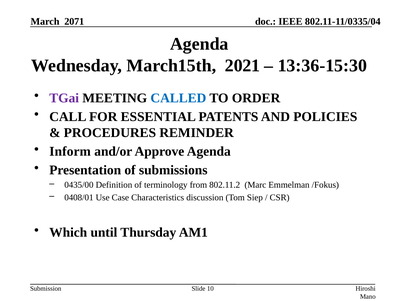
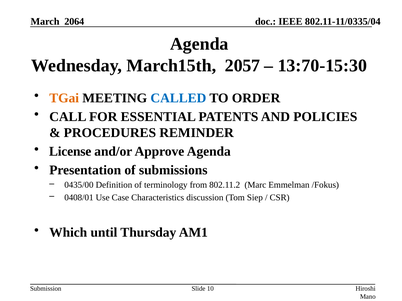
2071: 2071 -> 2064 (74, 21)
2021: 2021 -> 2057 (243, 66)
13:36-15:30: 13:36-15:30 -> 13:70-15:30 (322, 66)
TGai colour: purple -> orange (64, 98)
Inform: Inform -> License (70, 152)
